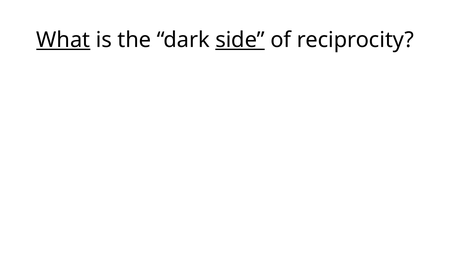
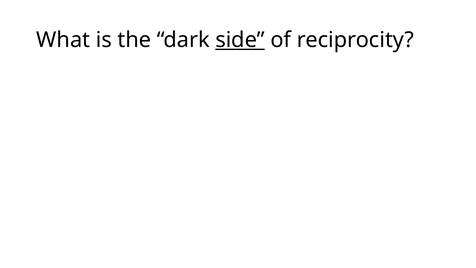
What underline: present -> none (63, 40)
